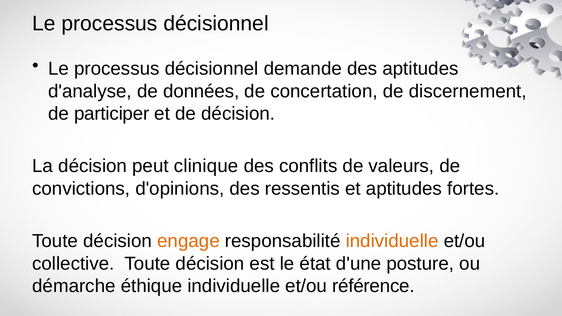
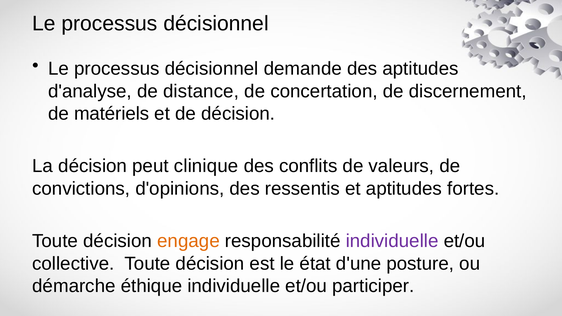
données: données -> distance (201, 91)
participer: participer -> matériels (112, 114)
individuelle colour: orange -> purple (392, 241)
référence: référence -> participer (373, 286)
